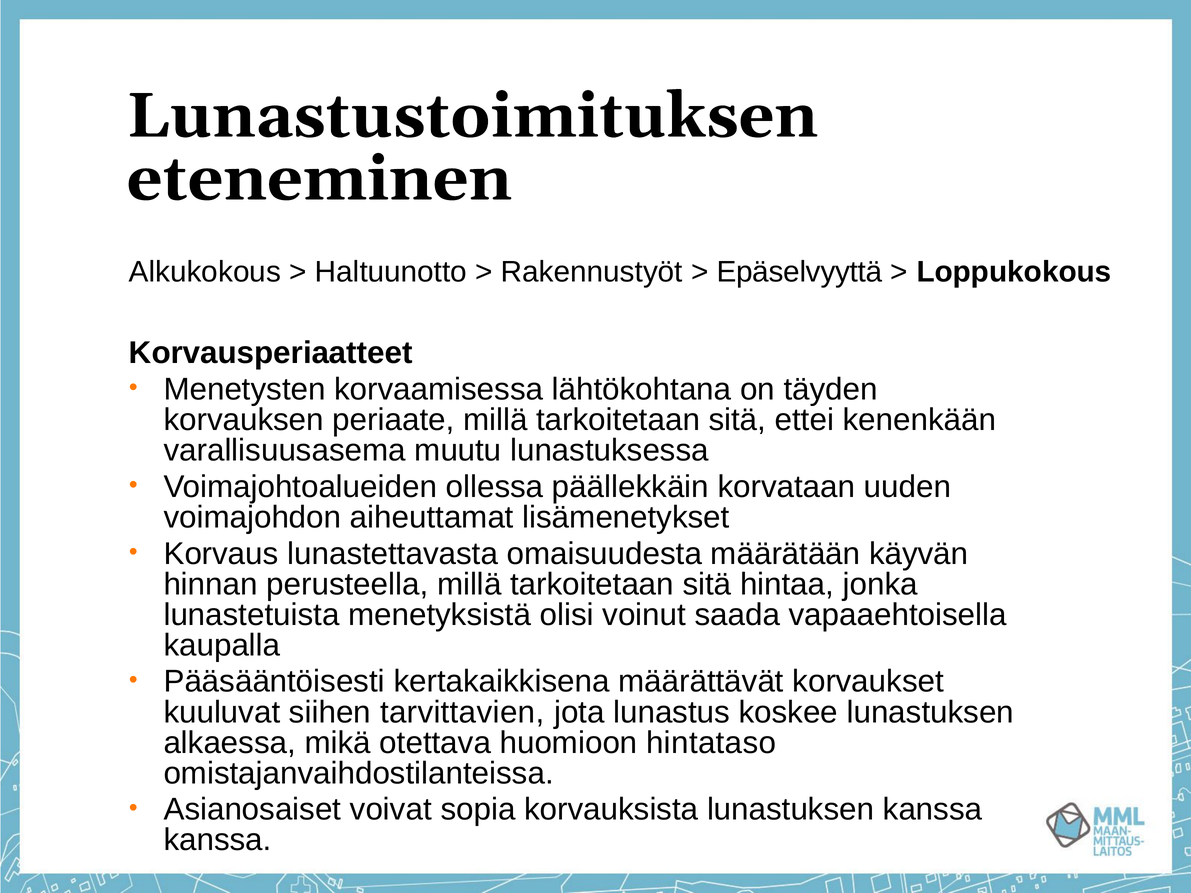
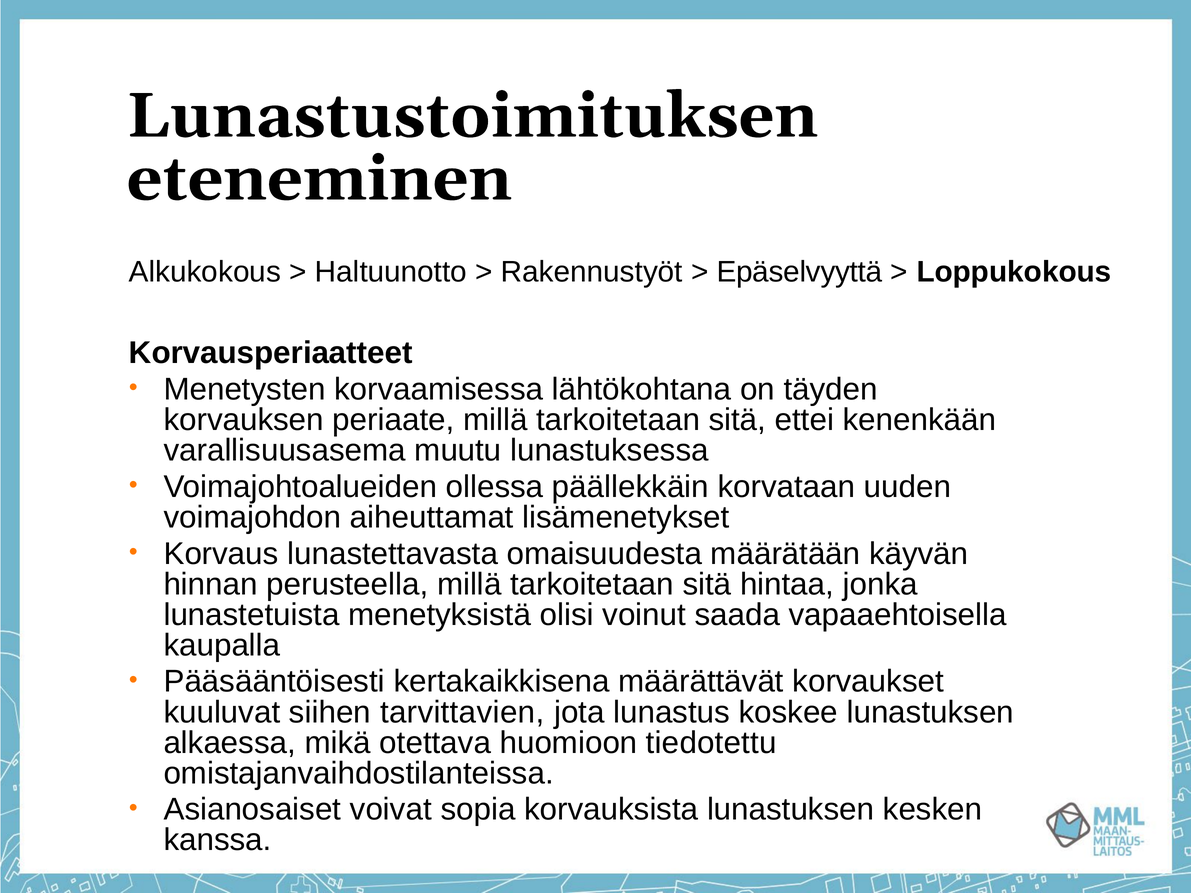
hintataso: hintataso -> tiedotettu (711, 743)
lunastuksen kanssa: kanssa -> kesken (933, 810)
